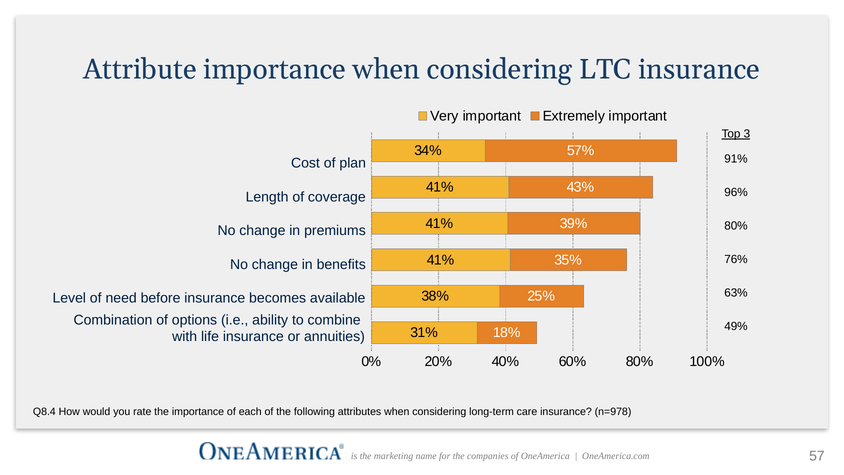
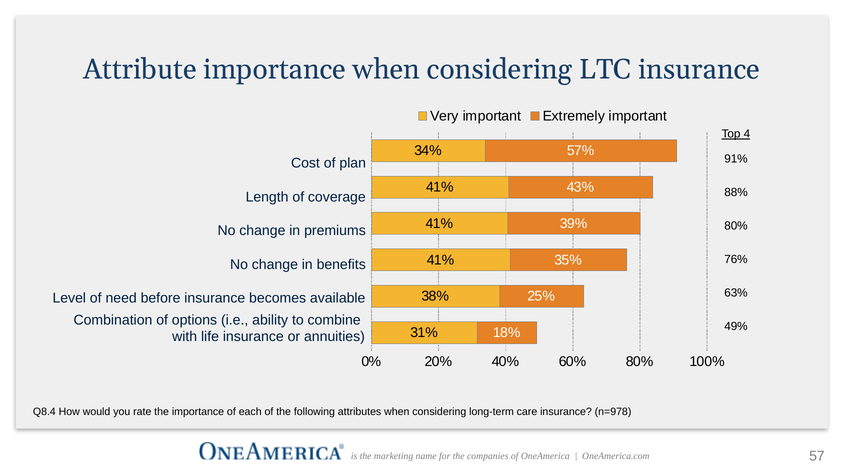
3: 3 -> 4 (747, 134)
96%: 96% -> 88% (736, 193)
